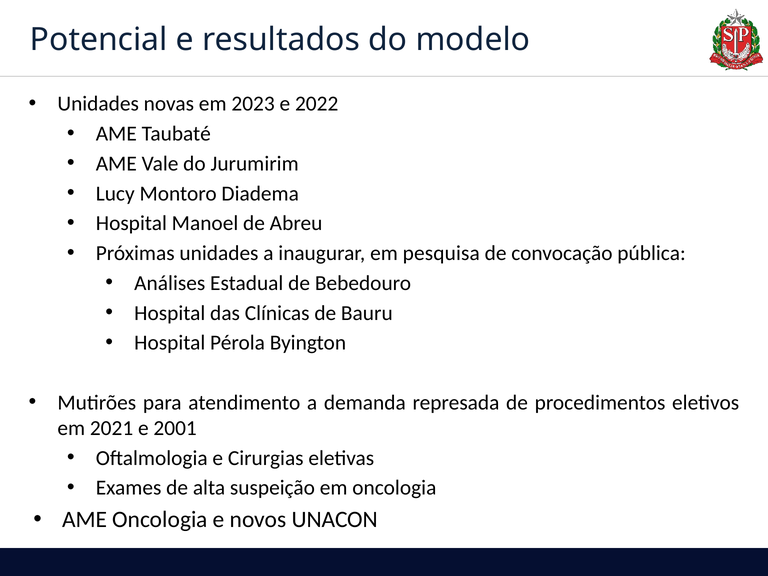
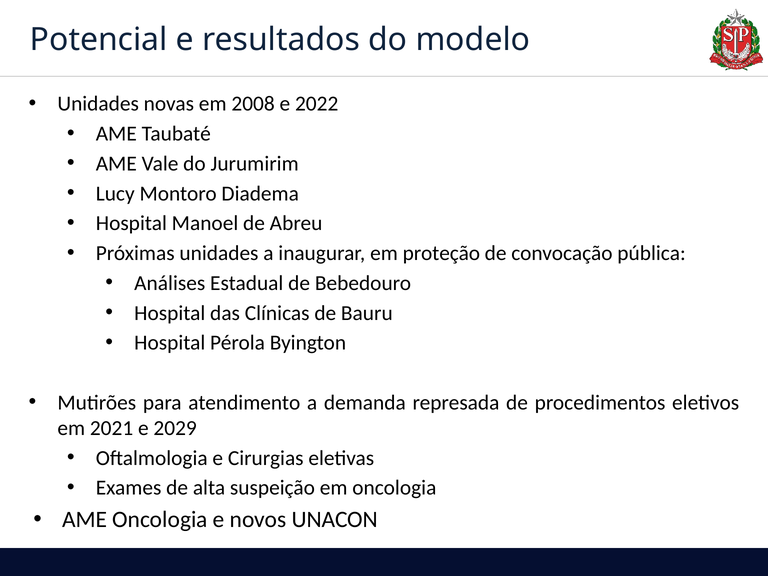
2023: 2023 -> 2008 (253, 104)
pesquisa: pesquisa -> proteção (441, 253)
2001: 2001 -> 2029 (175, 428)
